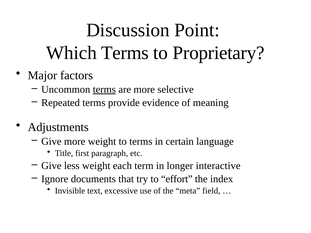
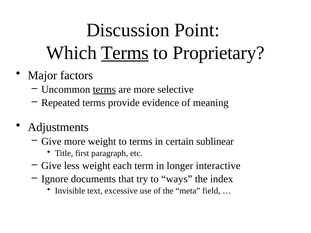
Terms underline: none -> present (125, 53)
language: language -> sublinear (215, 142)
effort: effort -> ways (177, 179)
